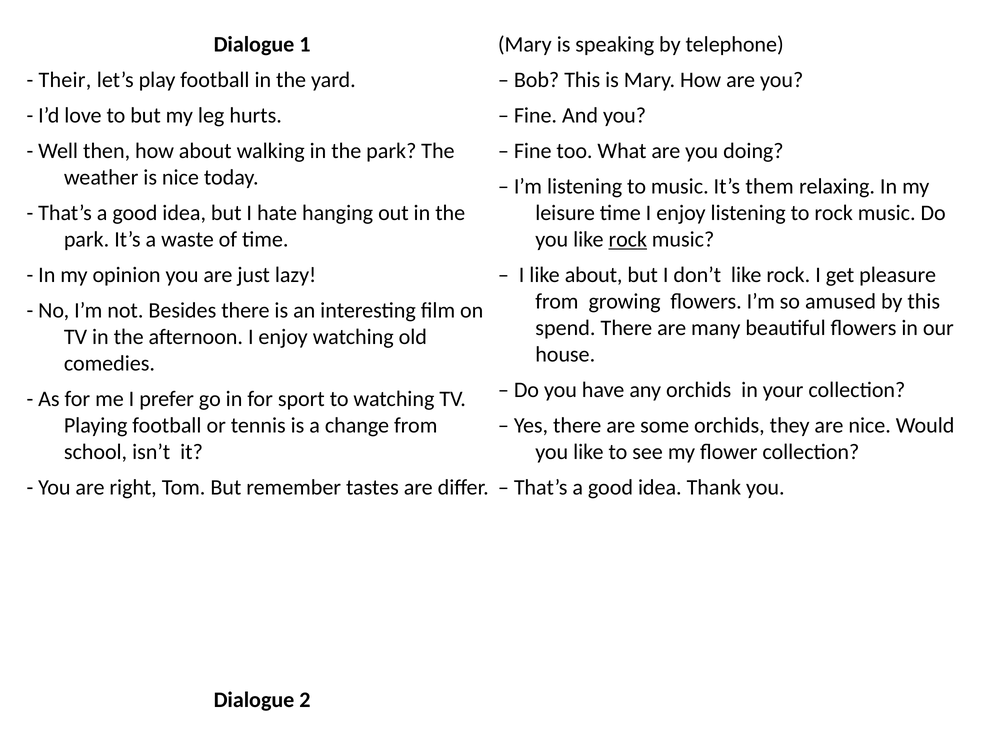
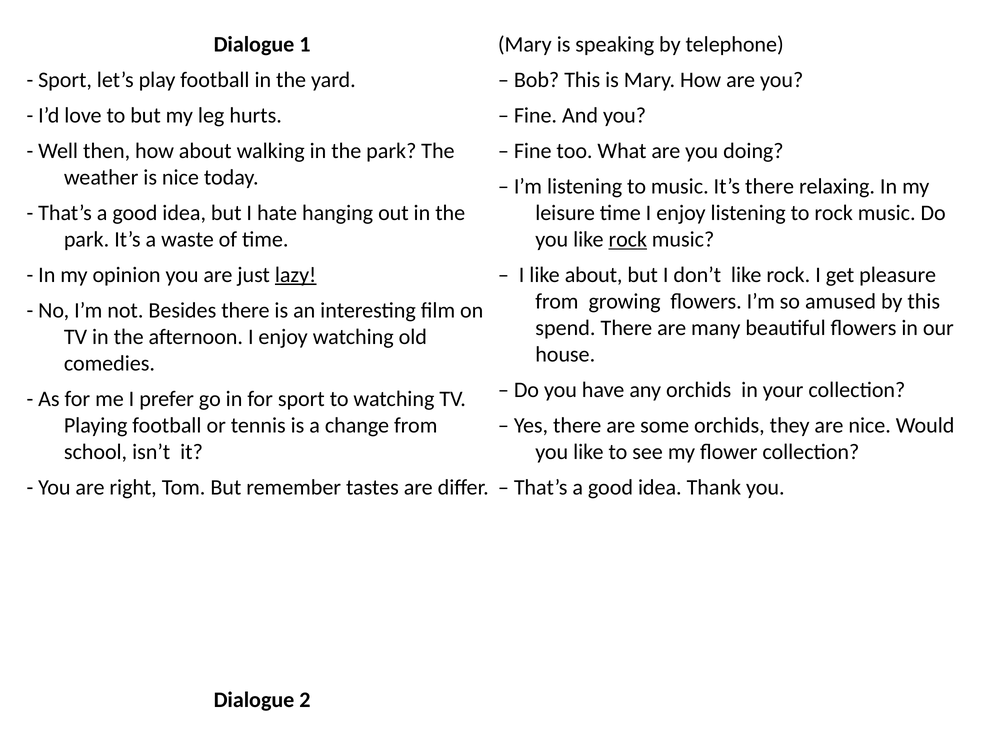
Their: Their -> Sport (65, 80)
It’s them: them -> there (770, 186)
lazy underline: none -> present (296, 275)
